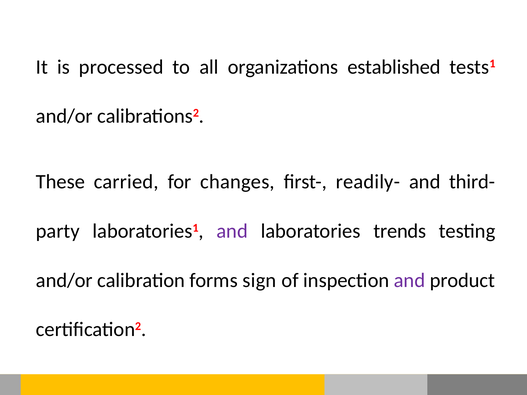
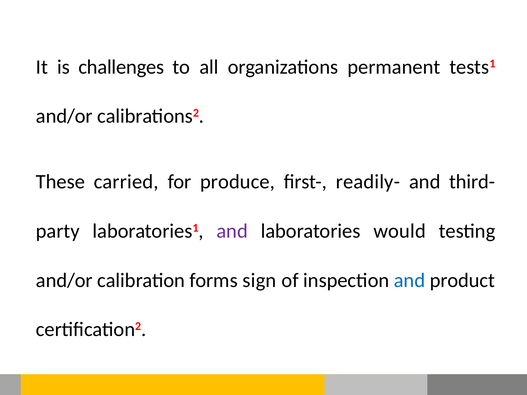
processed: processed -> challenges (121, 67)
established: established -> permanent (394, 67)
changes: changes -> produce (238, 182)
trends: trends -> would (400, 231)
and colour: purple -> blue (409, 280)
